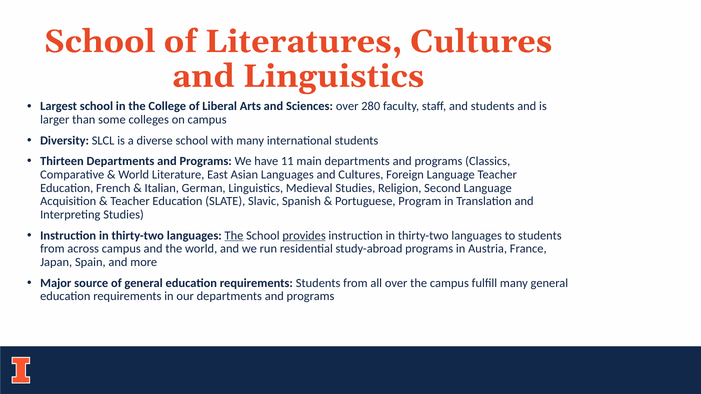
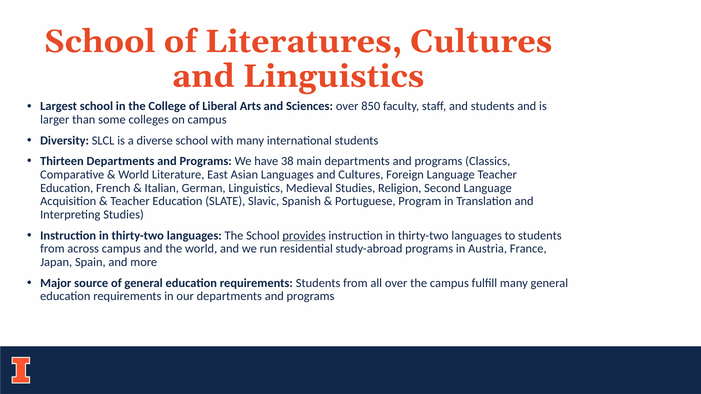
280: 280 -> 850 (371, 106)
11: 11 -> 38 (287, 161)
The underline: present -> none (234, 236)
